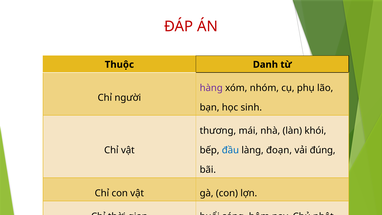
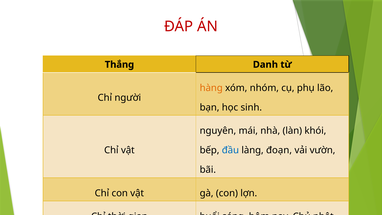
Thuộc: Thuộc -> Thắng (119, 65)
hàng colour: purple -> orange (211, 88)
thương: thương -> nguyên (218, 131)
đúng: đúng -> vườn (323, 150)
